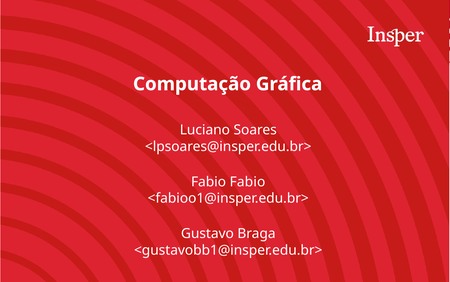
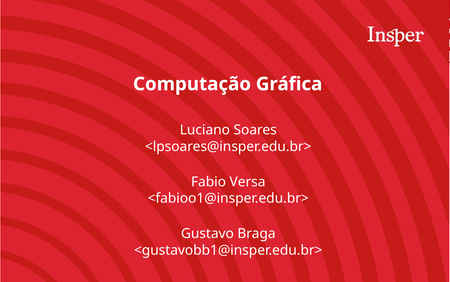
Fabio Fabio: Fabio -> Versa (248, 181)
